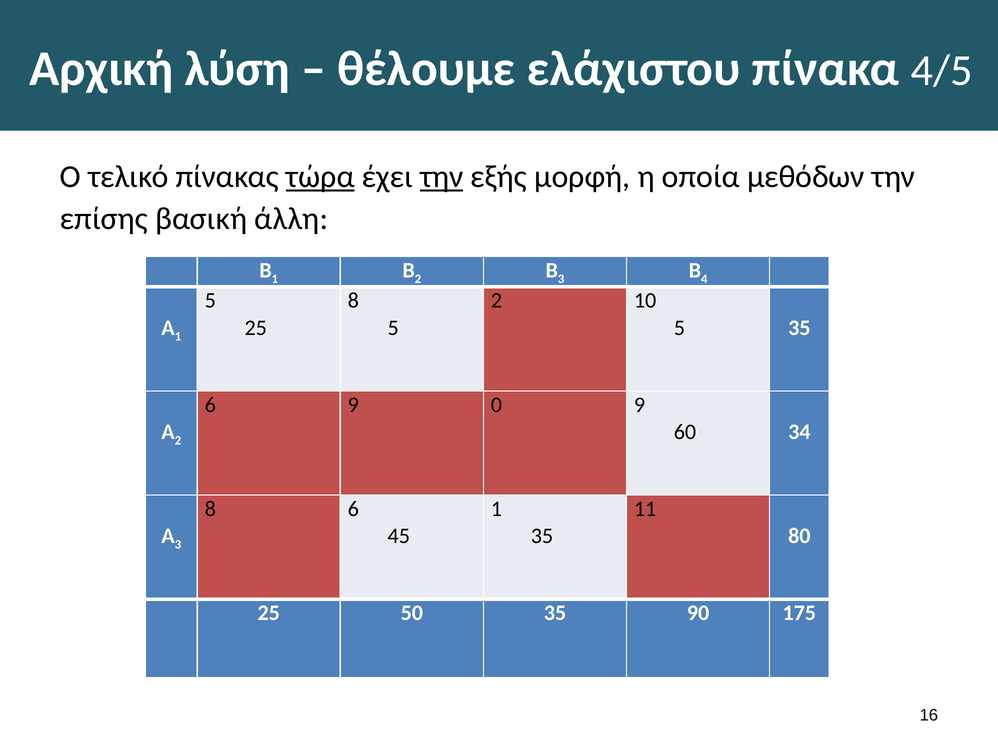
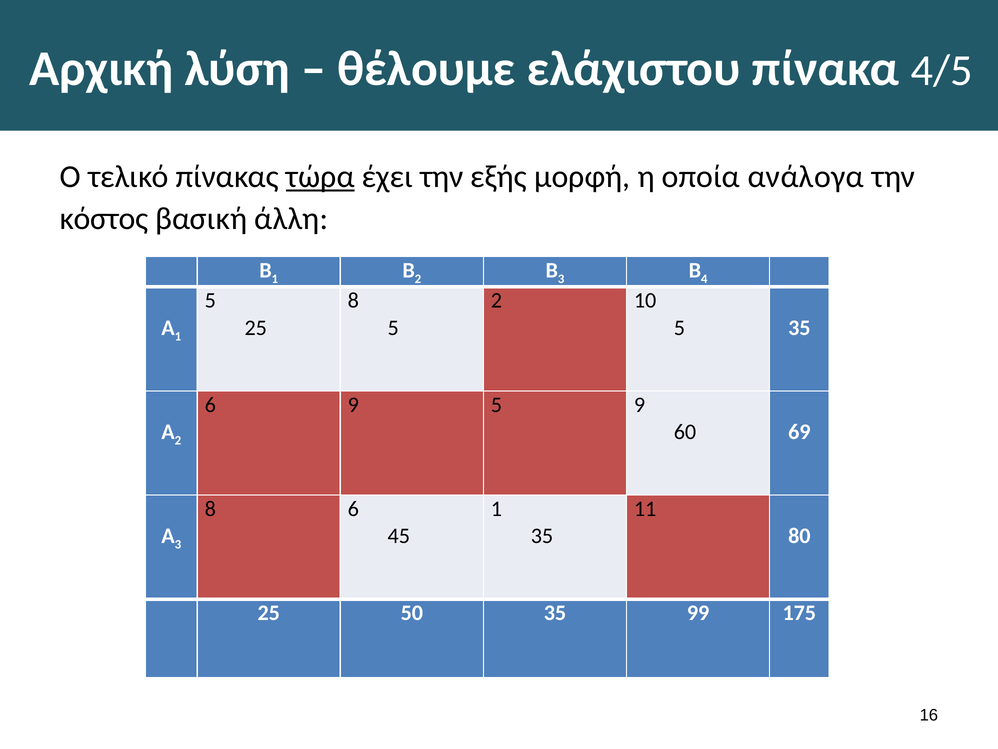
την underline: present -> none (442, 176)
μεθόδων: μεθόδων -> ανάλογα (806, 176)
επίσης: επίσης -> κόστος (104, 219)
9 0: 0 -> 5 (496, 404)
34: 34 -> 69 (799, 432)
90: 90 -> 99 (698, 613)
